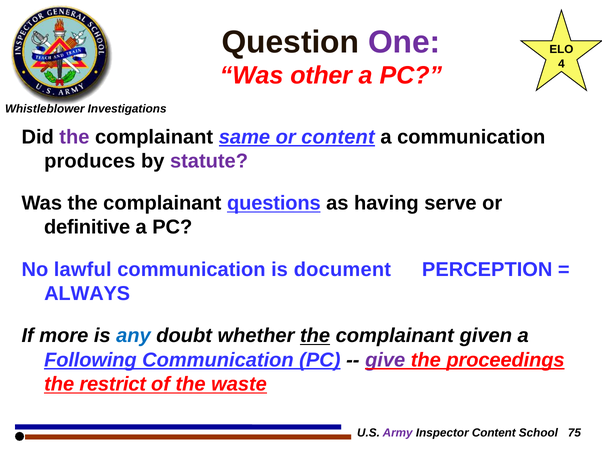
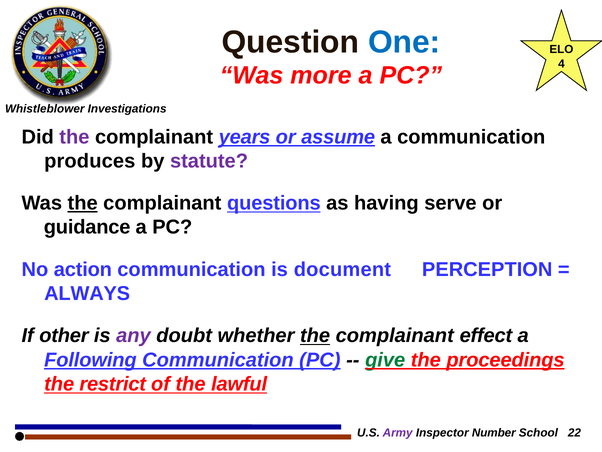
One colour: purple -> blue (404, 42)
other: other -> more (321, 76)
same: same -> years (245, 137)
or content: content -> assume (338, 137)
the underline: none -> present (83, 203)
definitive: definitive -> guidance (87, 227)
lawful: lawful -> action (83, 269)
more: more -> other (64, 335)
any colour: blue -> purple (133, 335)
given: given -> effect (486, 335)
give colour: purple -> green (385, 360)
waste: waste -> lawful (239, 384)
Inspector Content: Content -> Number (494, 432)
75: 75 -> 22 (574, 432)
